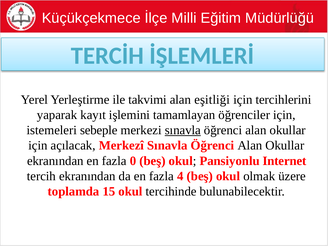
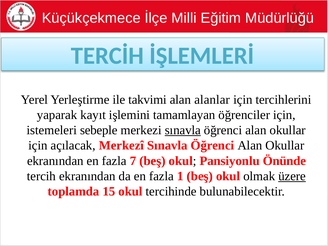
eşitliği: eşitliği -> alanlar (212, 100)
0: 0 -> 7 (133, 161)
Internet: Internet -> Önünde (284, 161)
4: 4 -> 1 (180, 176)
üzere underline: none -> present (292, 176)
